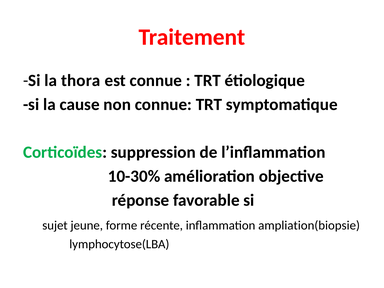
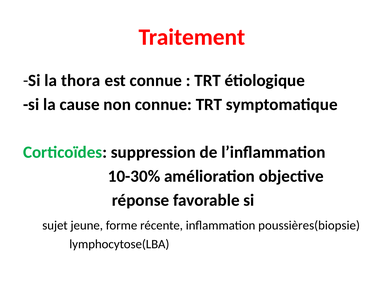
ampliation(biopsie: ampliation(biopsie -> poussières(biopsie (309, 225)
